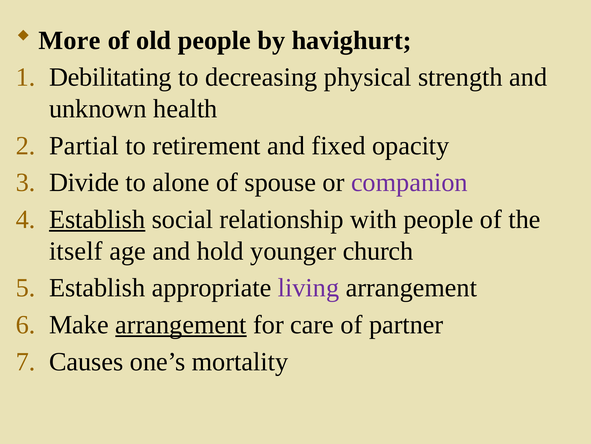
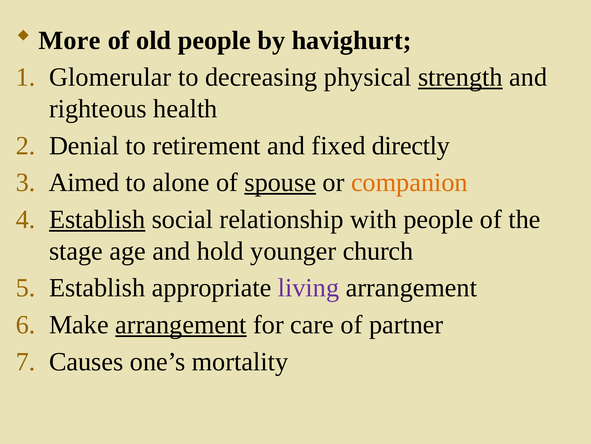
Debilitating: Debilitating -> Glomerular (110, 77)
strength underline: none -> present (460, 77)
unknown: unknown -> righteous (98, 109)
Partial: Partial -> Denial (84, 145)
opacity: opacity -> directly (411, 145)
Divide: Divide -> Aimed (84, 182)
spouse underline: none -> present (280, 182)
companion colour: purple -> orange (409, 182)
itself: itself -> stage (76, 251)
